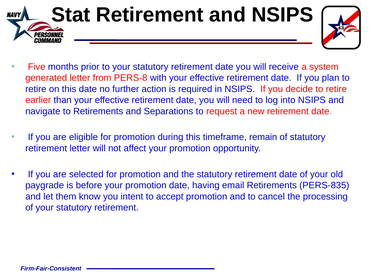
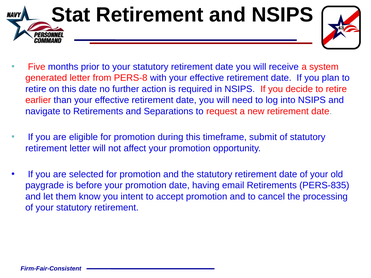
remain: remain -> submit (263, 137)
